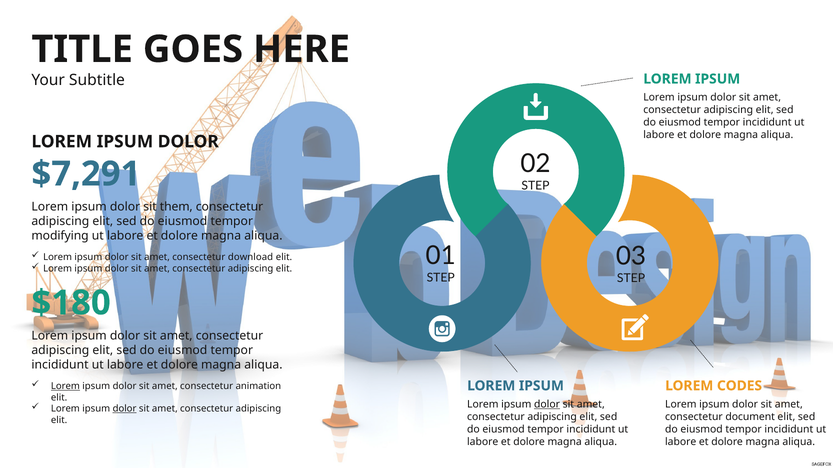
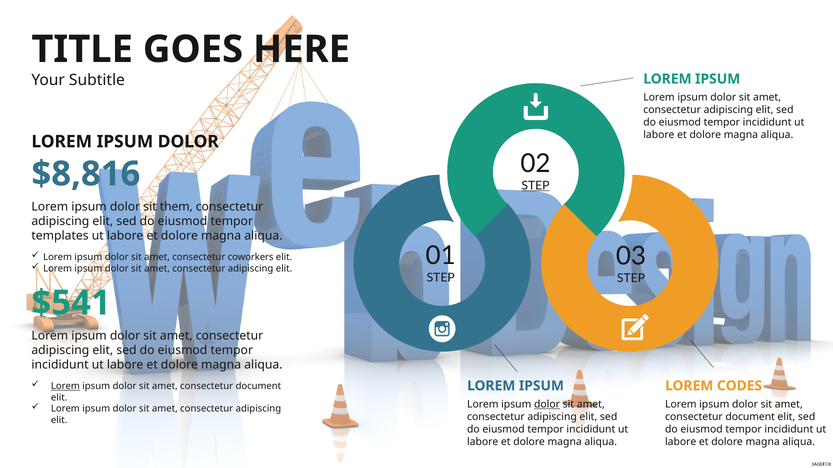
$7,291: $7,291 -> $8,816 (86, 174)
STEP underline: none -> present (535, 186)
modifying: modifying -> templates (60, 236)
download: download -> coworkers (251, 257)
$180: $180 -> $541 (71, 303)
animation: animation -> document (258, 386)
dolor underline: present -> none (125, 409)
